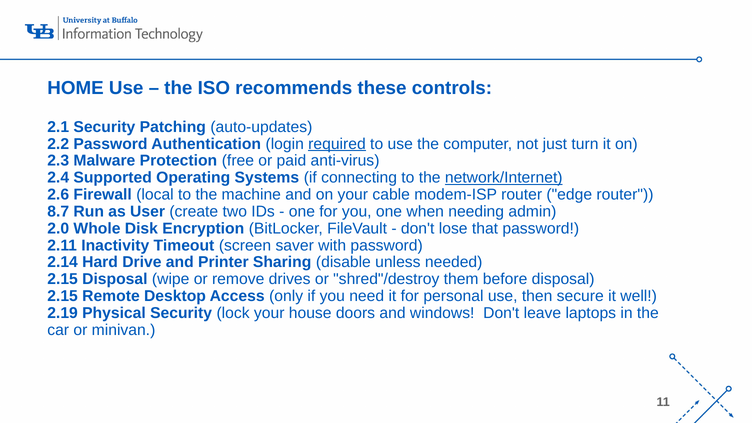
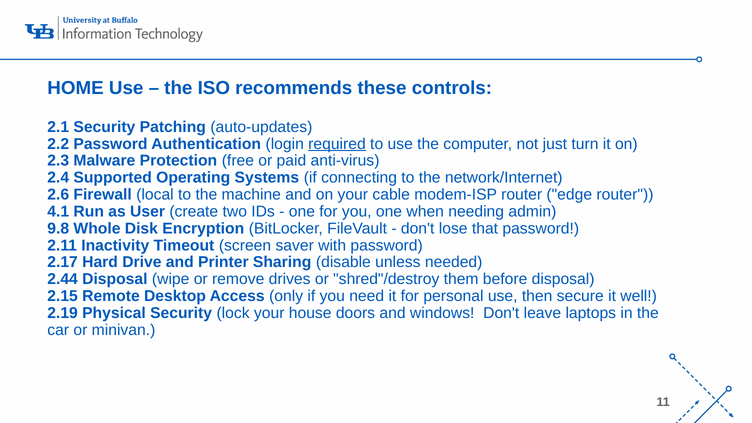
network/Internet underline: present -> none (504, 178)
8.7: 8.7 -> 4.1 (58, 212)
2.0: 2.0 -> 9.8 (58, 228)
2.14: 2.14 -> 2.17 (63, 262)
2.15: 2.15 -> 2.44 (63, 279)
